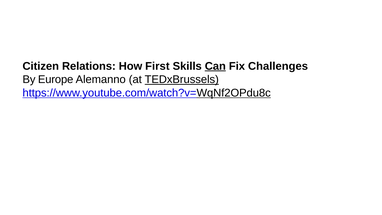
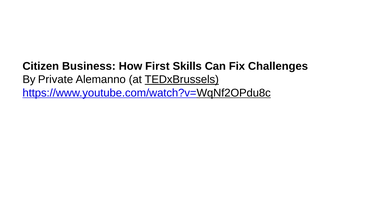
Relations: Relations -> Business (89, 66)
Can underline: present -> none (215, 66)
Europe: Europe -> Private (56, 79)
